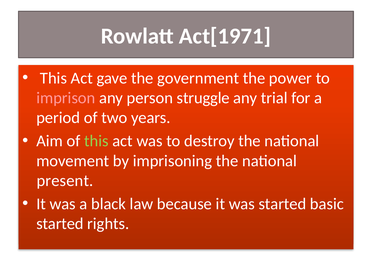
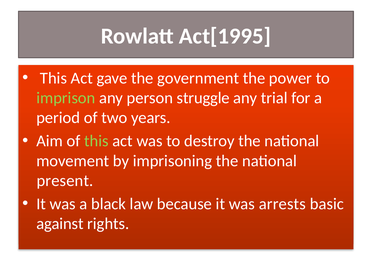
Act[1971: Act[1971 -> Act[1995 (225, 36)
imprison colour: pink -> light green (66, 98)
was started: started -> arrests (282, 204)
started: started -> against (60, 224)
